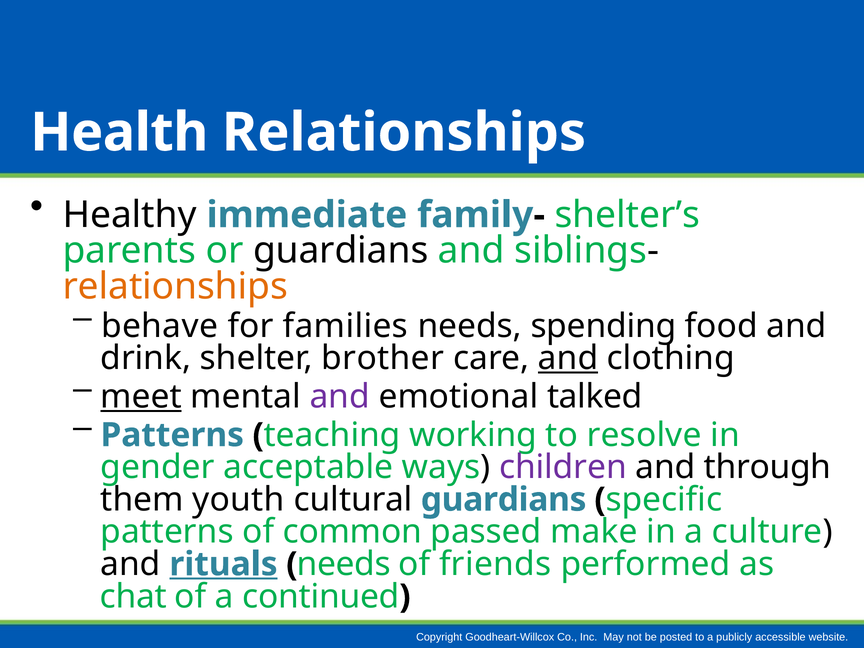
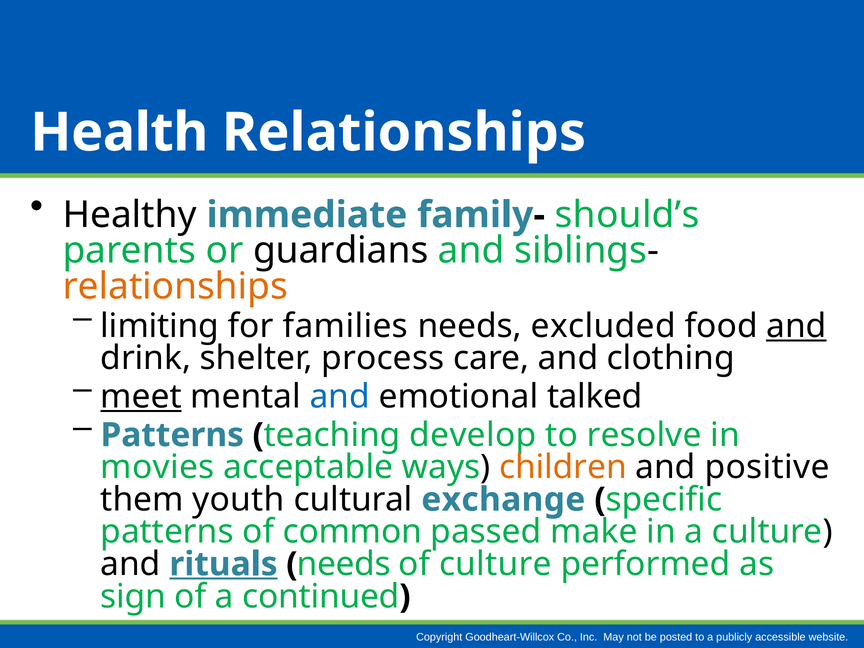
shelter’s: shelter’s -> should’s (627, 215)
behave: behave -> limiting (160, 326)
spending: spending -> excluded (603, 326)
and underline: none -> present (796, 326)
brother: brother -> process (383, 358)
and underline: present -> none (568, 358)
and colour: purple -> blue (340, 397)
working: working -> develop (473, 435)
gender: gender -> movies (157, 467)
children colour: purple -> orange (563, 467)
through: through -> positive (767, 467)
cultural guardians: guardians -> exchange (503, 500)
of friends: friends -> culture (495, 564)
chat: chat -> sign (133, 596)
